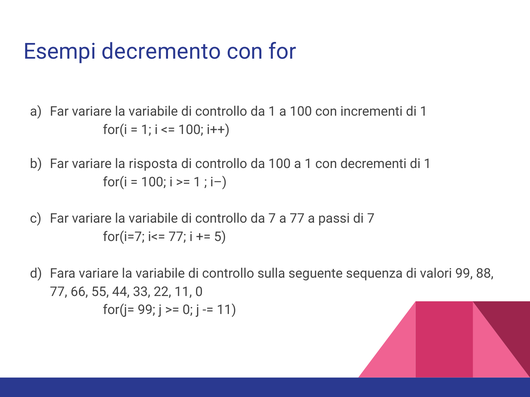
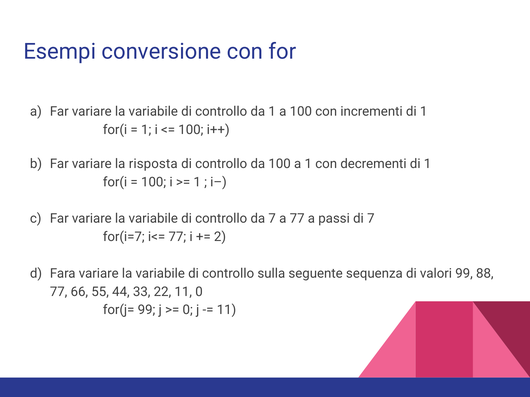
decremento: decremento -> conversione (161, 52)
5: 5 -> 2 (220, 237)
